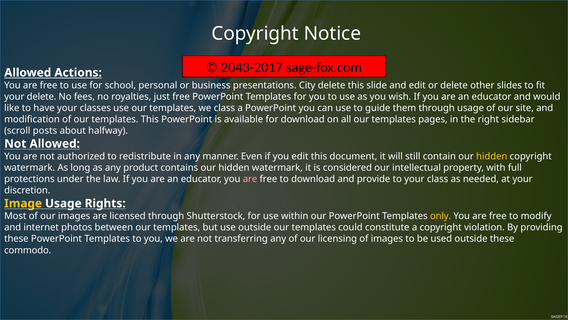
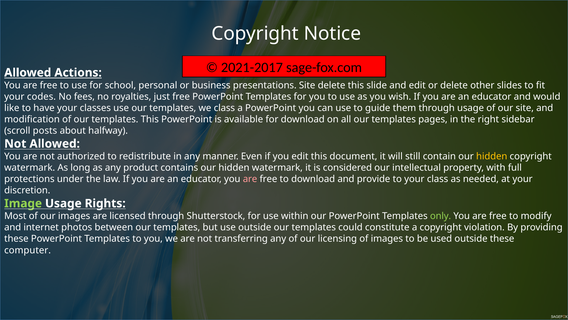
2043-2017: 2043-2017 -> 2021-2017 (252, 67)
presentations City: City -> Site (307, 85)
your delete: delete -> codes (41, 97)
Image colour: yellow -> light green (23, 203)
only colour: yellow -> light green (441, 216)
commodo: commodo -> computer (28, 250)
